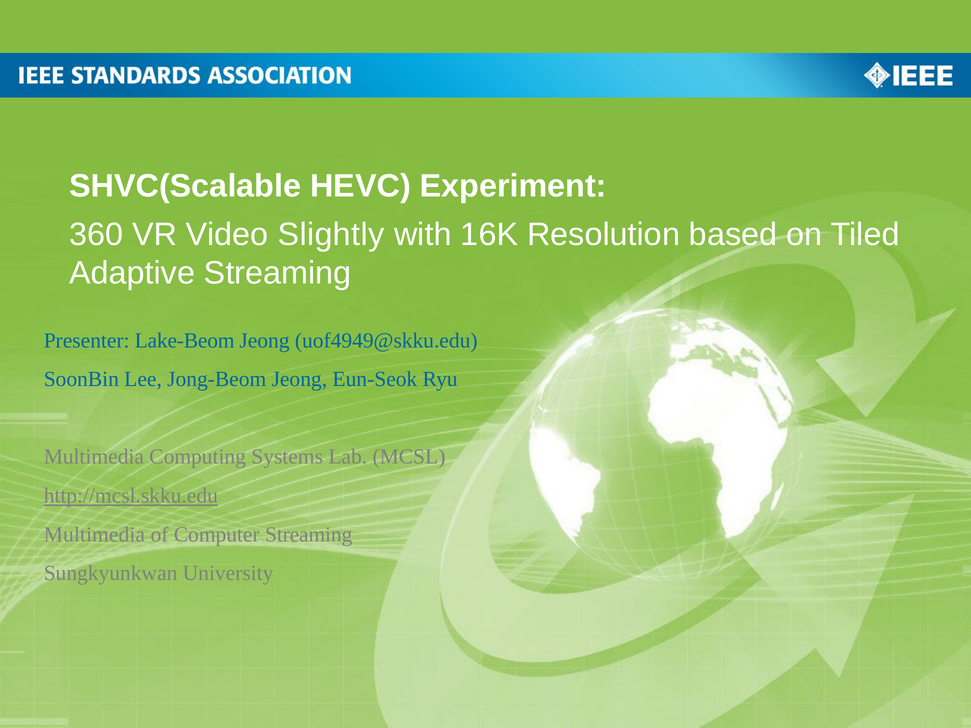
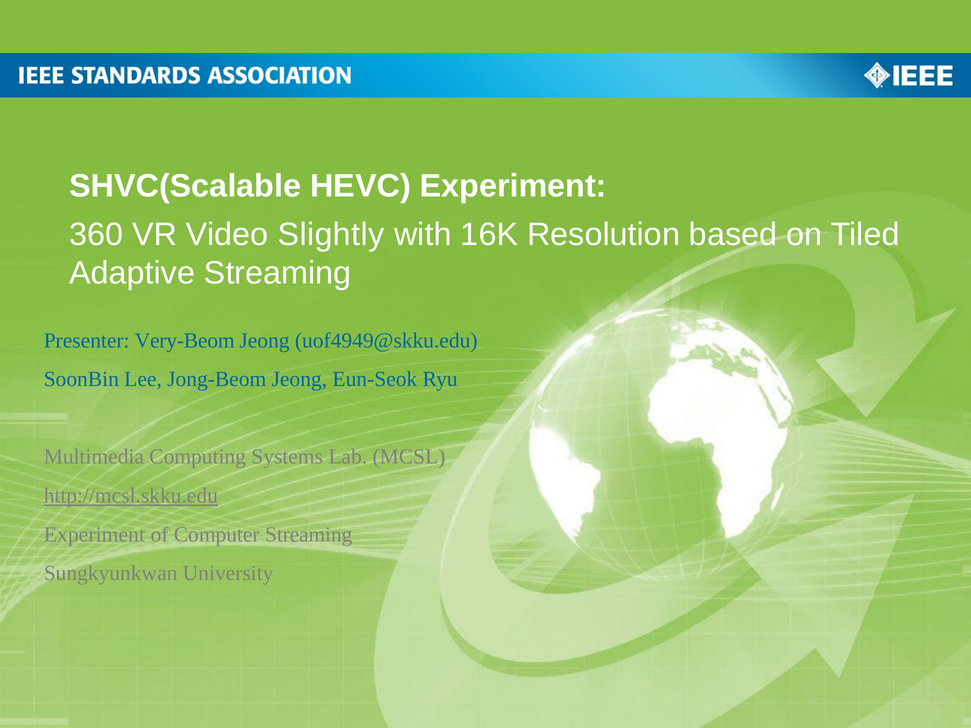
Lake-Beom: Lake-Beom -> Very-Beom (185, 341)
Multimedia: Multimedia -> Experiment (94, 535)
